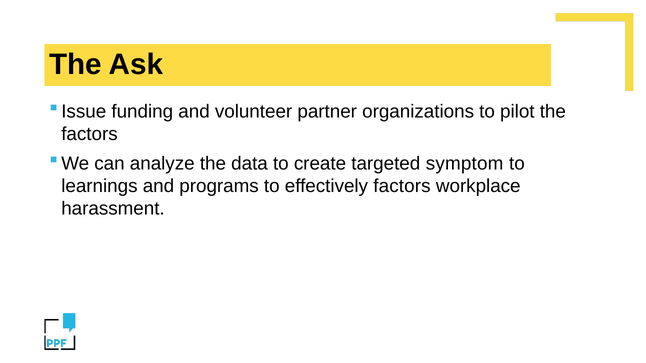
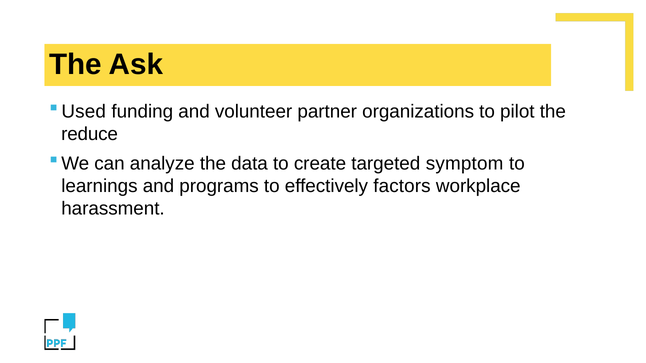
Issue: Issue -> Used (84, 112)
factors: factors -> reduce (90, 134)
